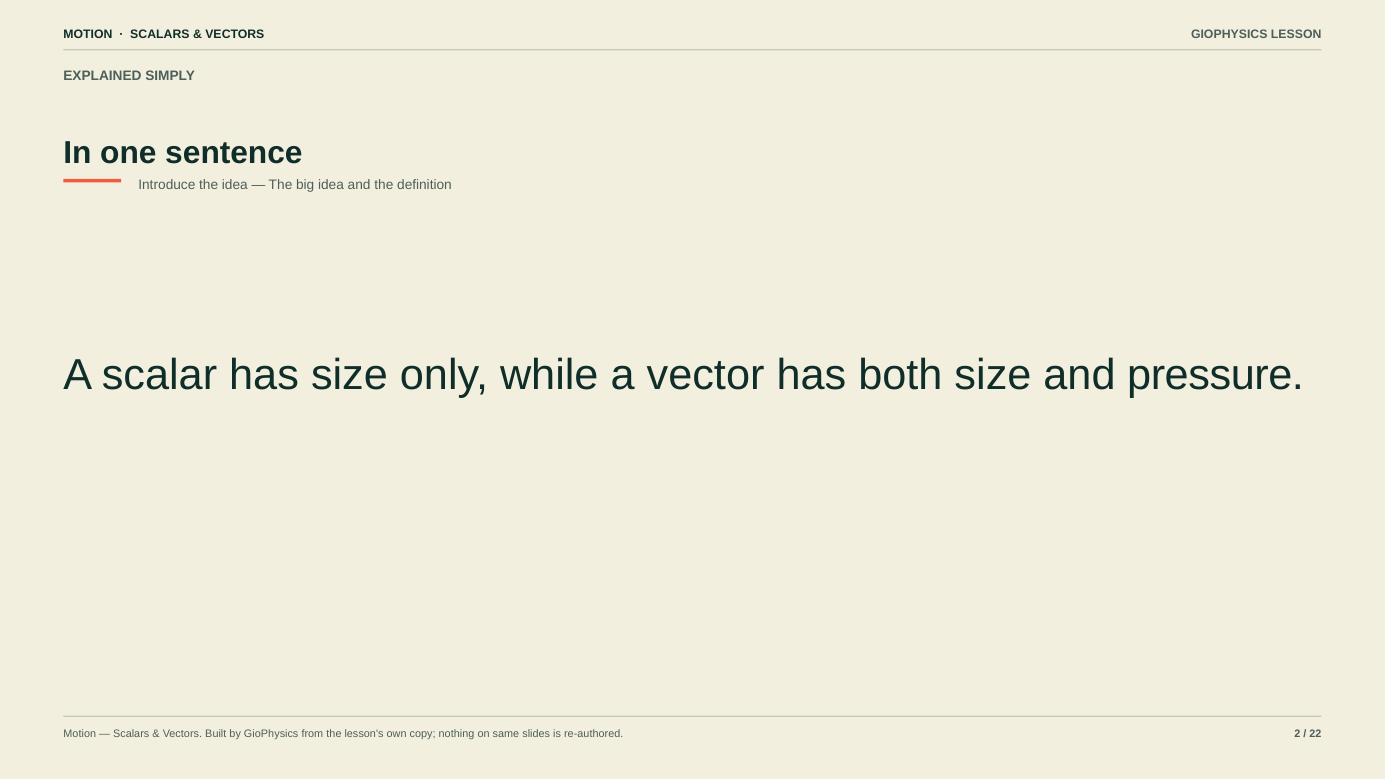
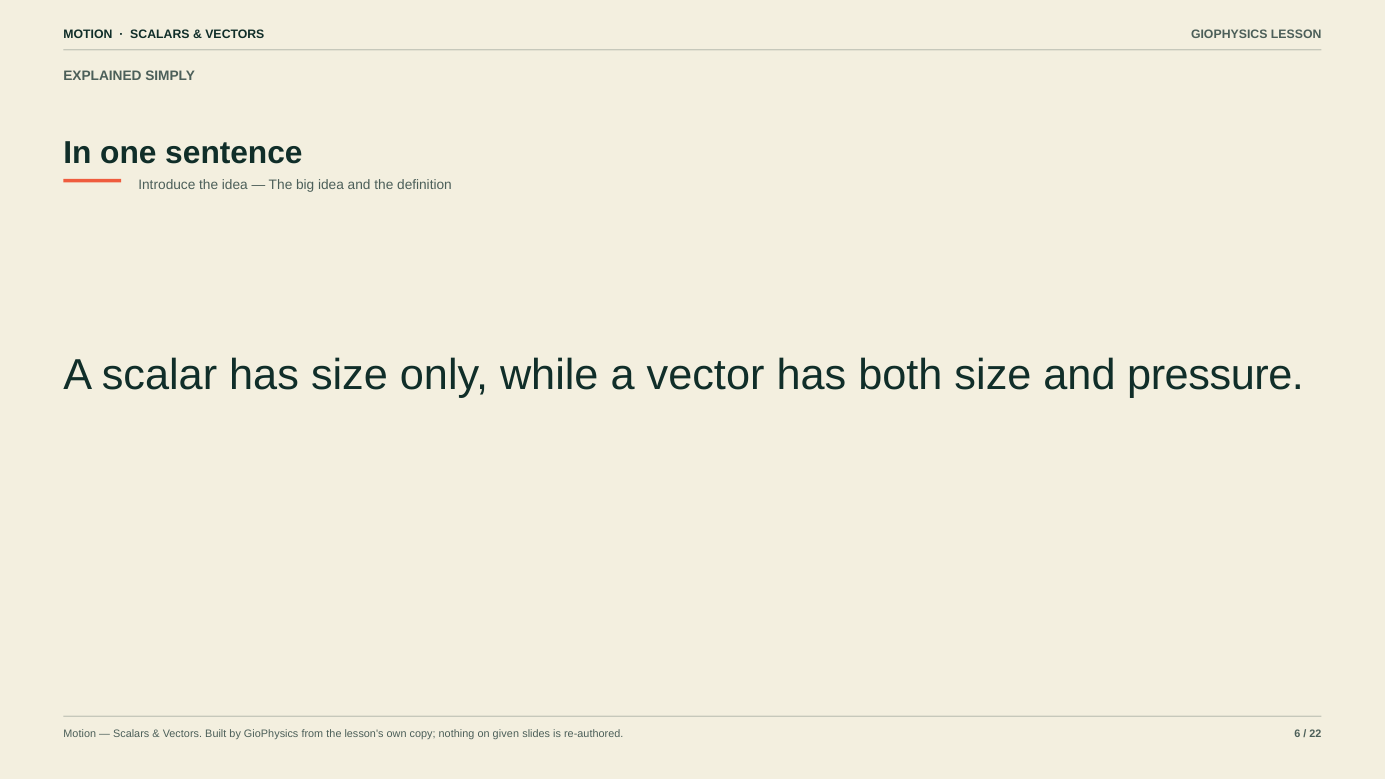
same: same -> given (506, 734)
2: 2 -> 6 (1297, 734)
